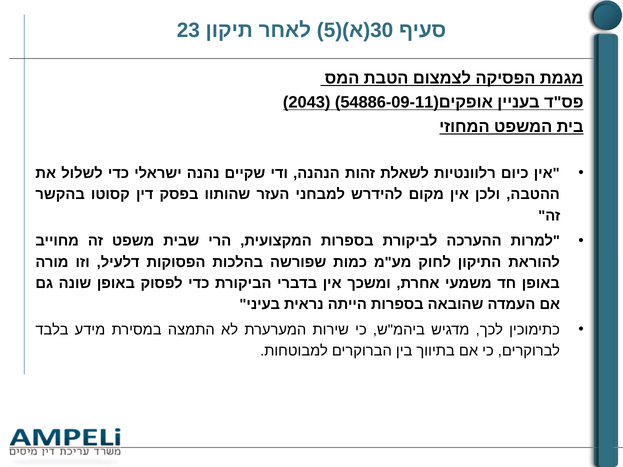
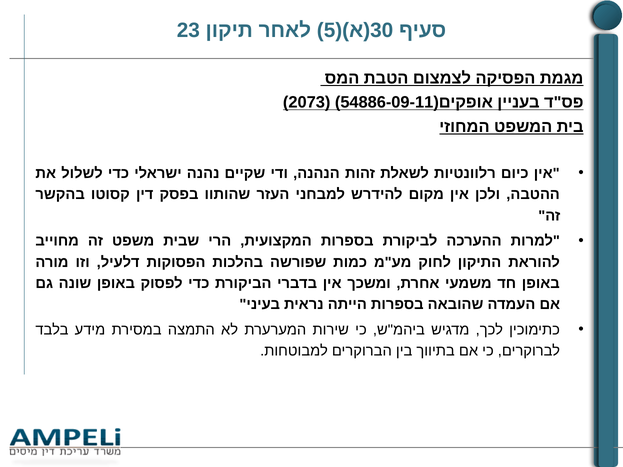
2043: 2043 -> 2073 (307, 103)
